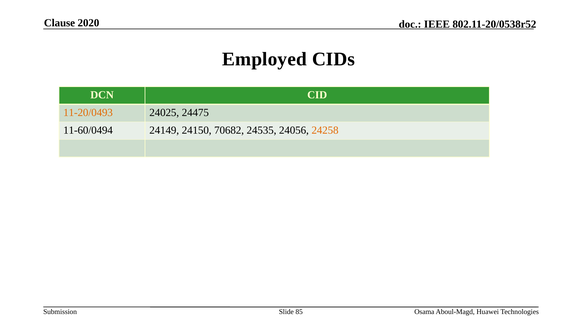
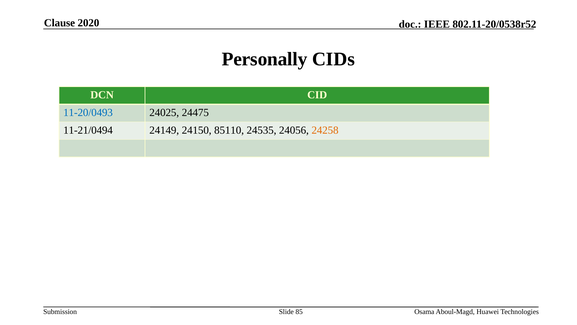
Employed: Employed -> Personally (265, 59)
11-20/0493 colour: orange -> blue (88, 112)
11-60/0494: 11-60/0494 -> 11-21/0494 (88, 130)
70682: 70682 -> 85110 (229, 130)
